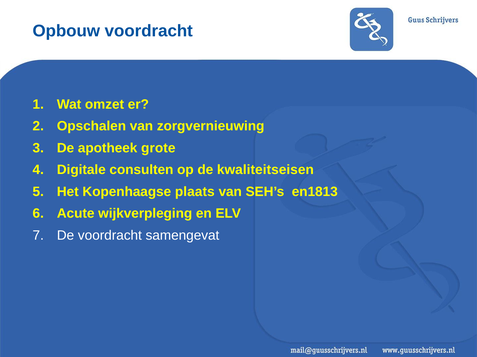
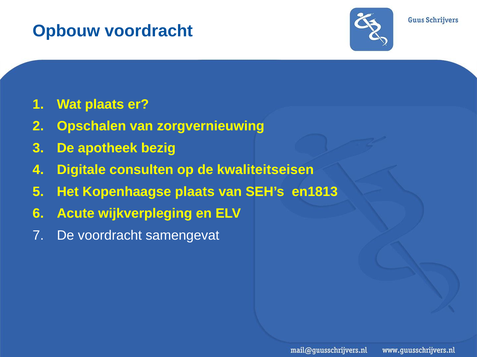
Wat omzet: omzet -> plaats (105, 105)
grote: grote -> bezig (158, 148)
